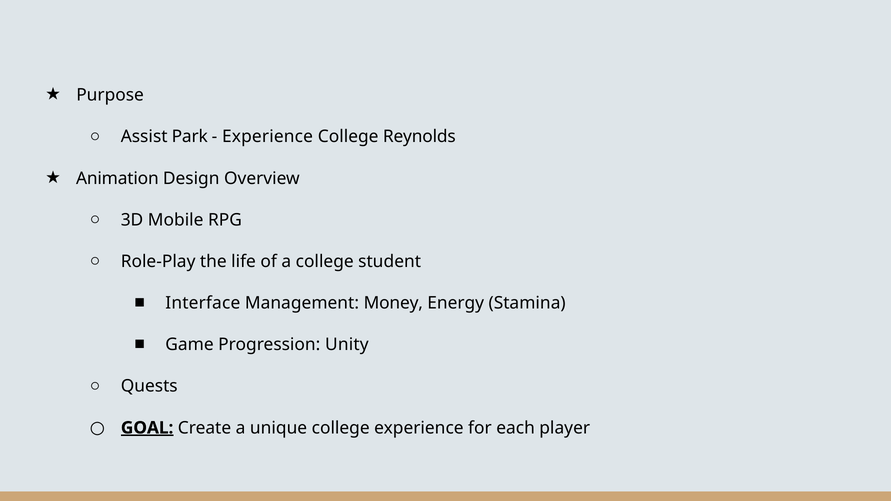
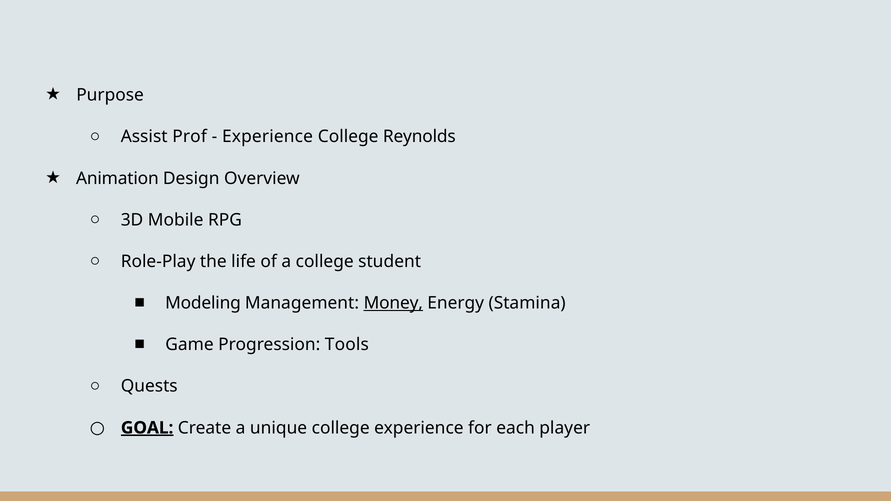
Park: Park -> Prof (190, 137)
Interface: Interface -> Modeling (203, 303)
Money underline: none -> present (393, 303)
Unity: Unity -> Tools (347, 345)
